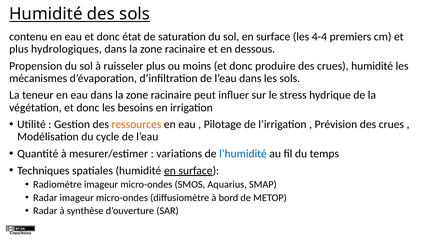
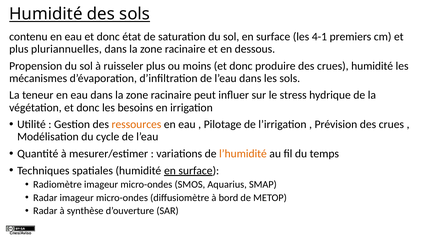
4-4: 4-4 -> 4-1 (319, 37)
hydrologiques: hydrologiques -> pluriannuelles (66, 49)
l’humidité colour: blue -> orange (243, 154)
